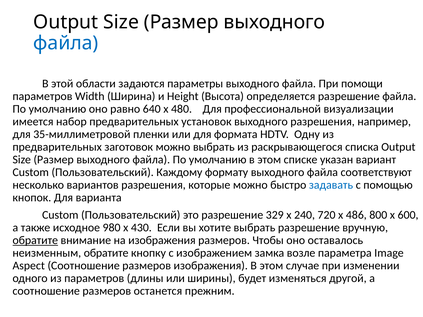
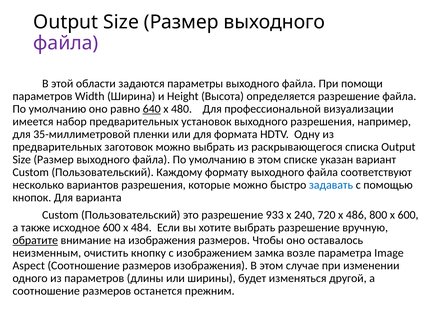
файла colour: blue -> purple (66, 43)
640 underline: none -> present (152, 109)
329: 329 -> 933 (275, 215)
исходное 980: 980 -> 600 (112, 228)
430: 430 -> 484 (141, 228)
неизменным обратите: обратите -> очистить (106, 253)
